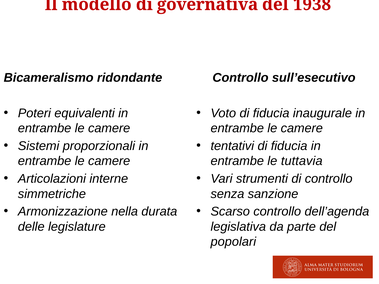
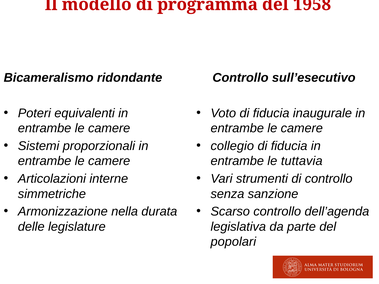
governativa: governativa -> programma (208, 5)
1938: 1938 -> 1958 (312, 5)
tentativi: tentativi -> collegio (232, 146)
